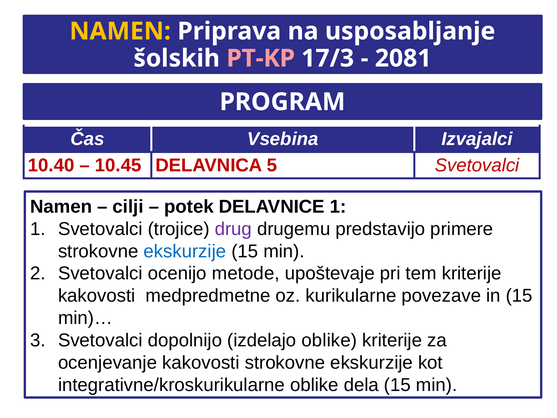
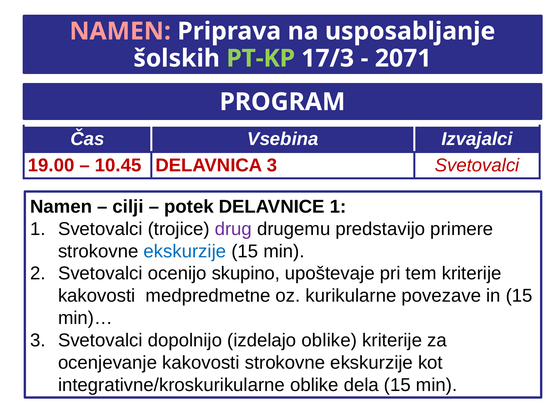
NAMEN colour: yellow -> pink (120, 31)
PT-KP colour: pink -> light green (261, 58)
2081: 2081 -> 2071 (403, 58)
10.40: 10.40 -> 19.00 (51, 165)
DELAVNICA 5: 5 -> 3 (272, 165)
metode: metode -> skupino (246, 273)
